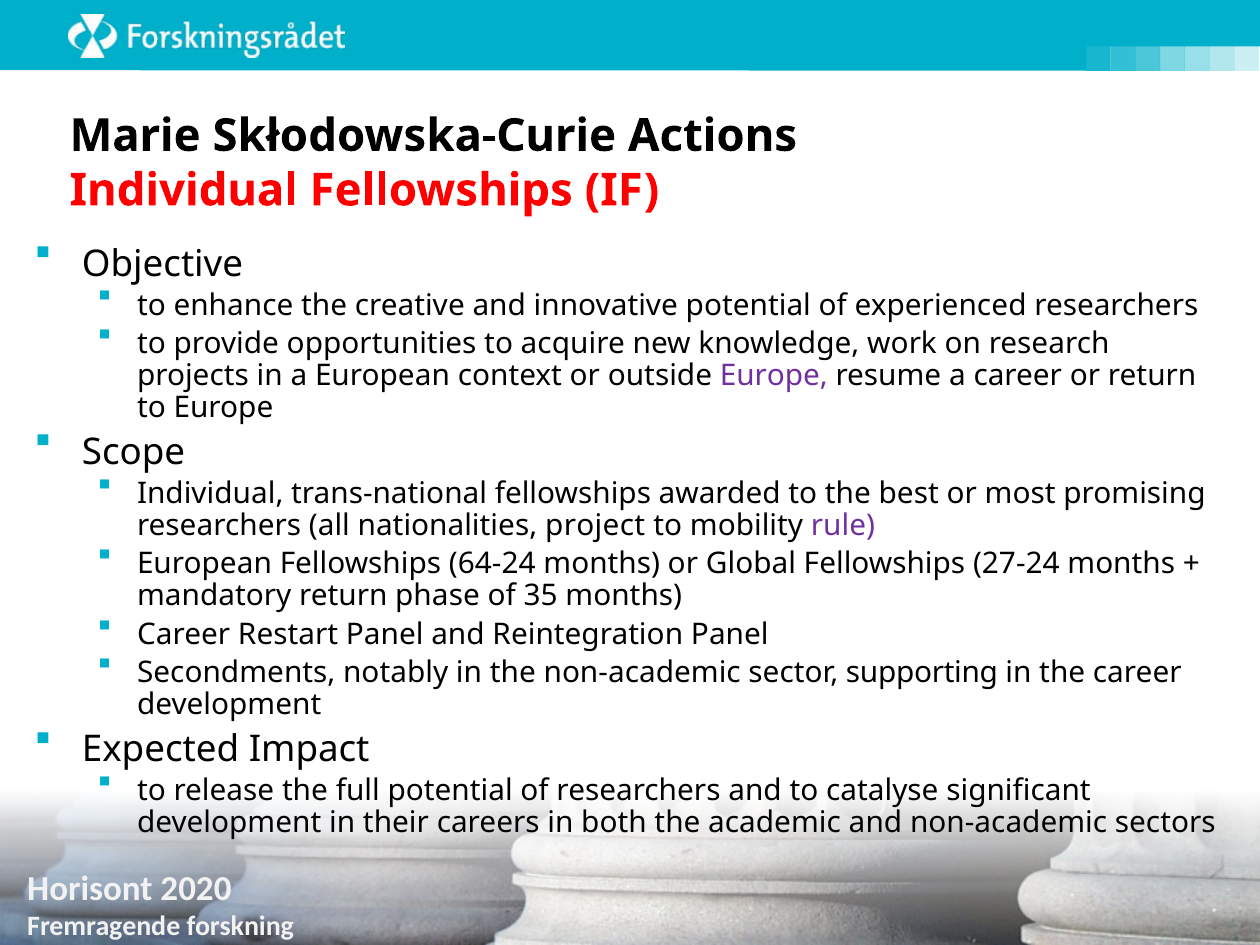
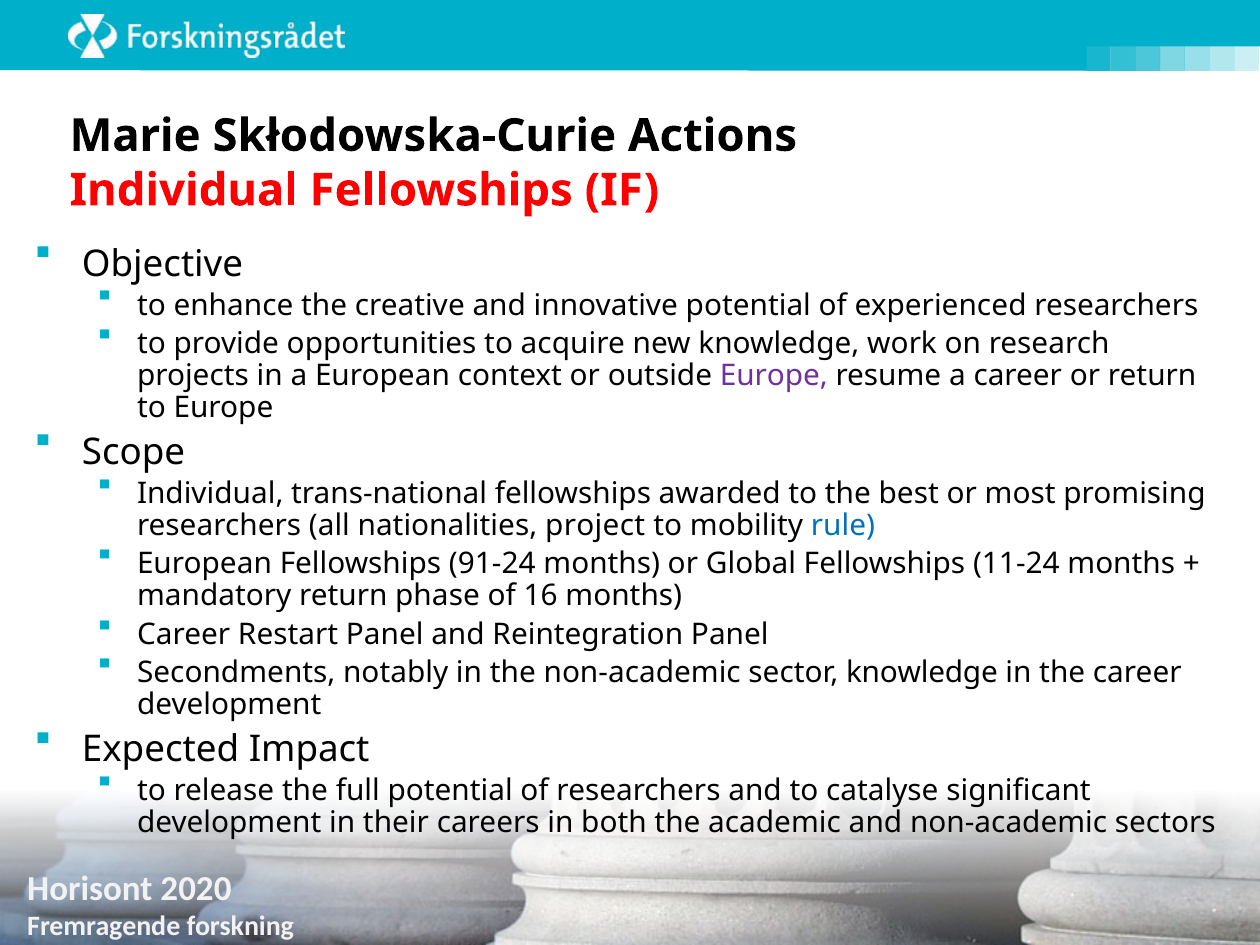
rule colour: purple -> blue (843, 526)
64-24: 64-24 -> 91-24 (492, 564)
27-24: 27-24 -> 11-24 (1016, 564)
35: 35 -> 16 (541, 596)
sector supporting: supporting -> knowledge (922, 673)
